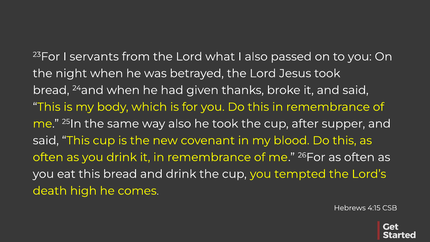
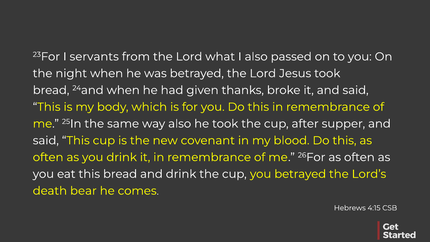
you tempted: tempted -> betrayed (300, 174)
high: high -> bear (83, 191)
